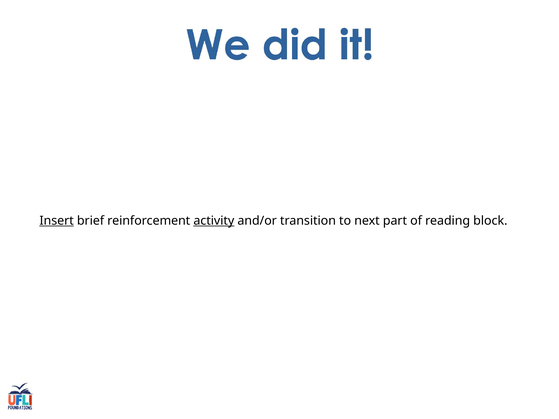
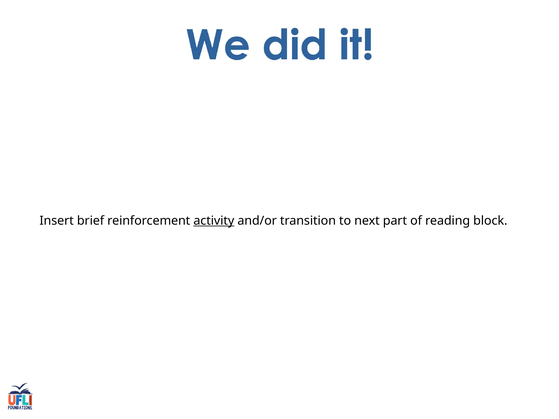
Insert underline: present -> none (57, 221)
